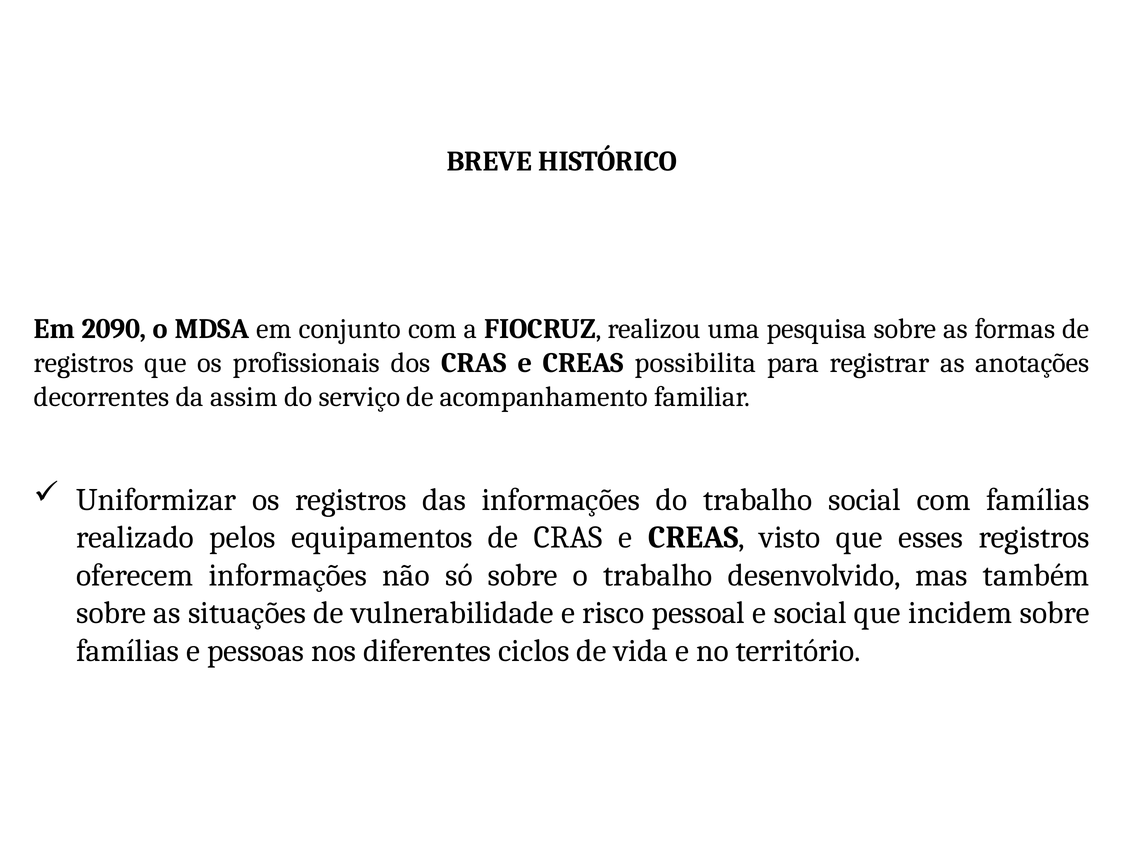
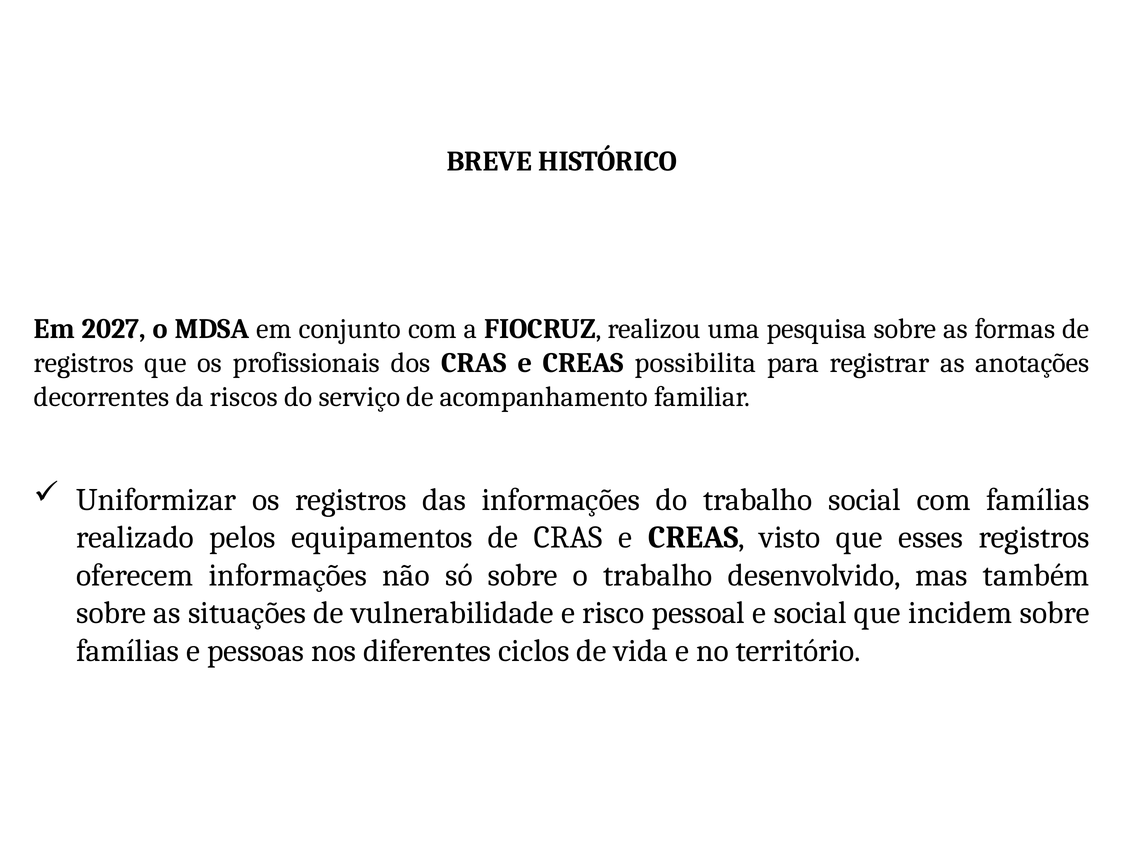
2090: 2090 -> 2027 (114, 329)
assim: assim -> riscos (244, 397)
